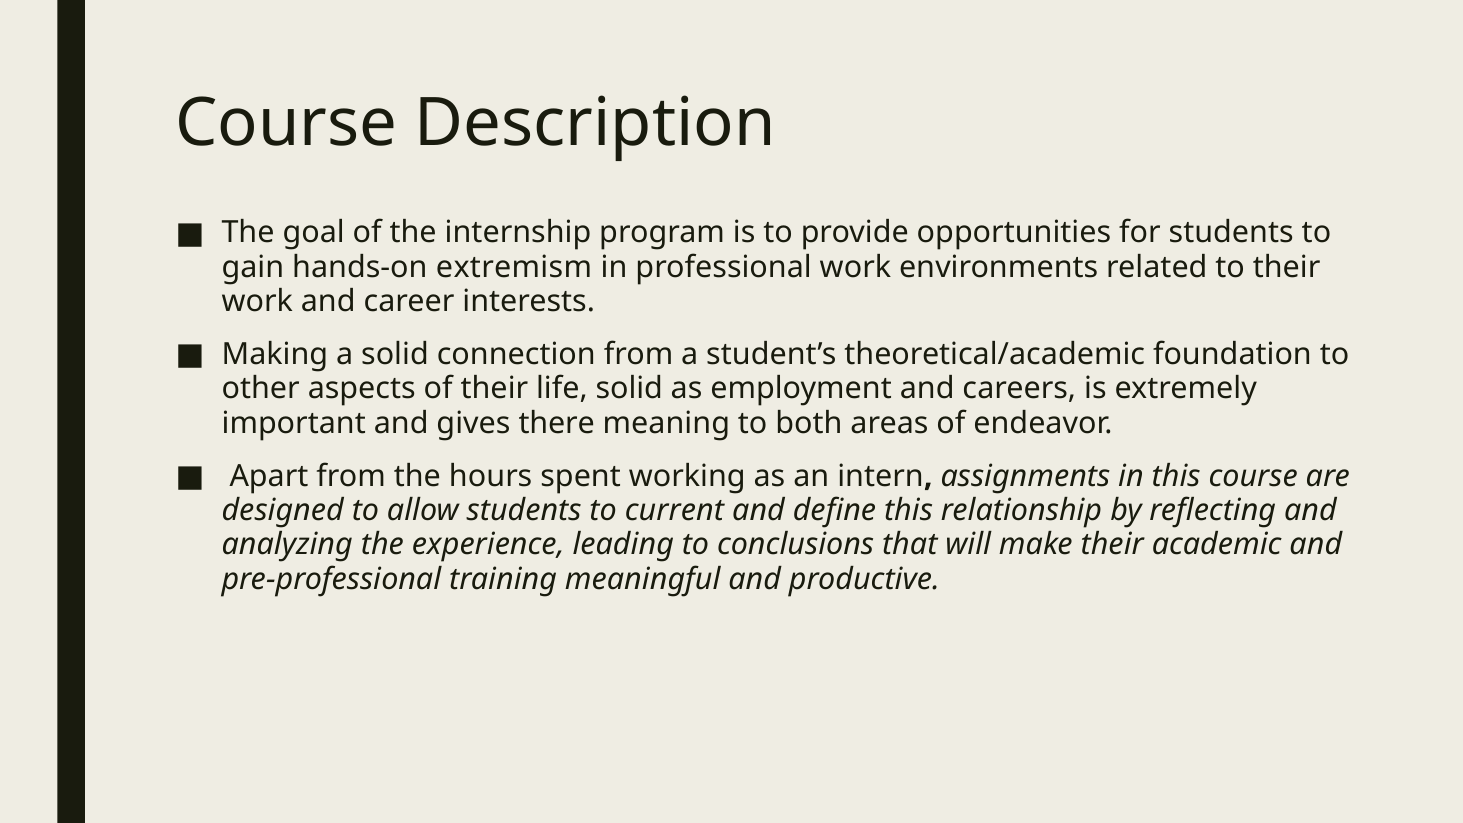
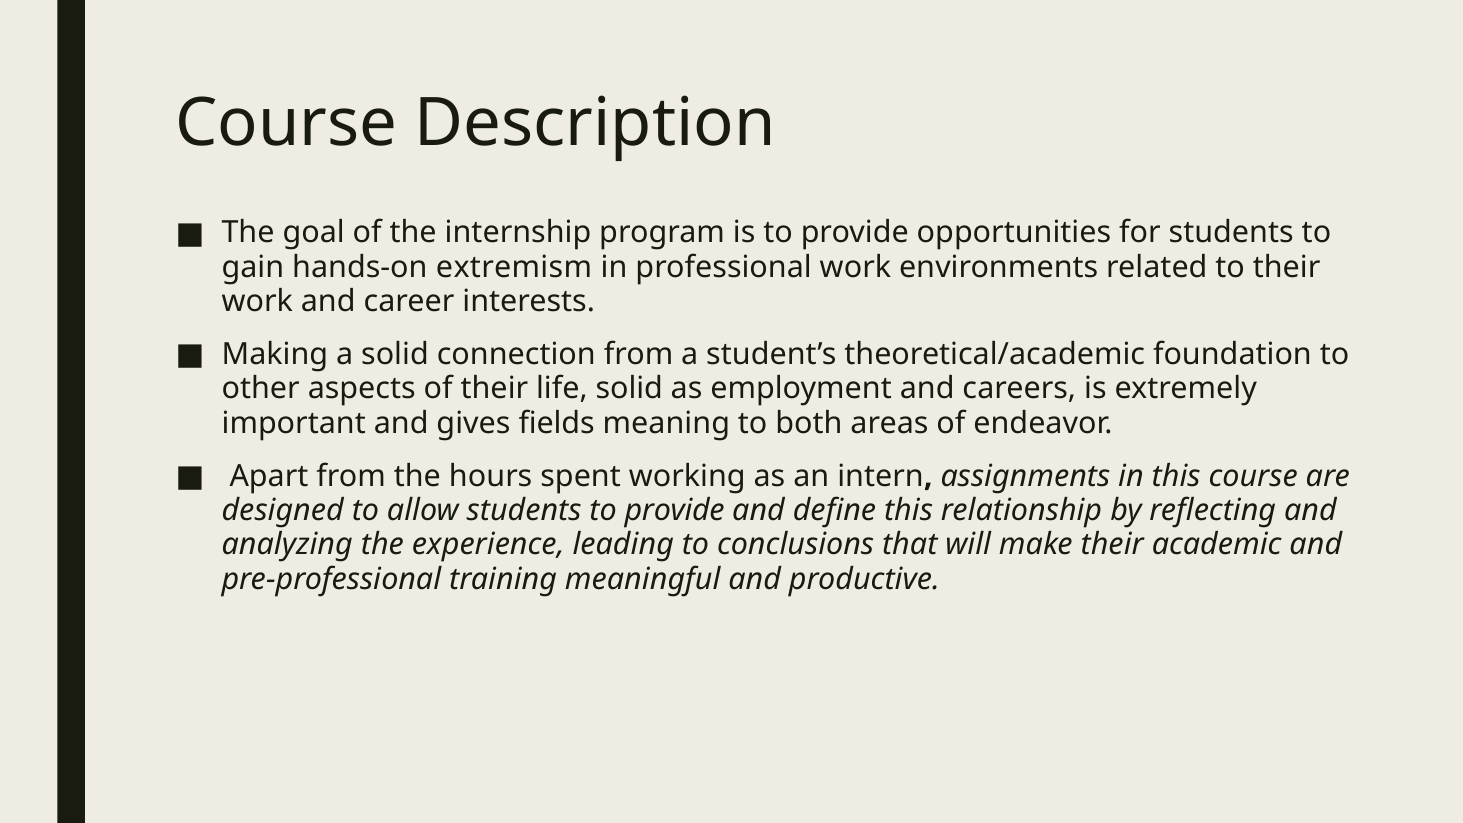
there: there -> fields (557, 423)
students to current: current -> provide (675, 510)
